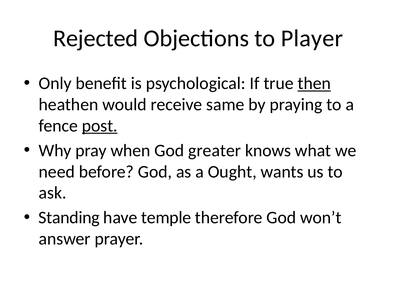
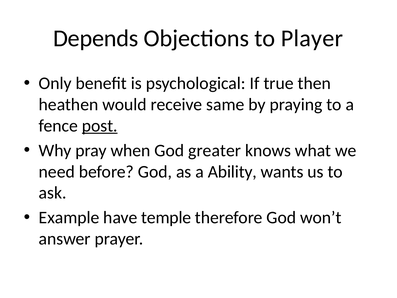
Rejected: Rejected -> Depends (96, 38)
then underline: present -> none (314, 83)
Ought: Ought -> Ability (232, 172)
Standing: Standing -> Example (69, 217)
